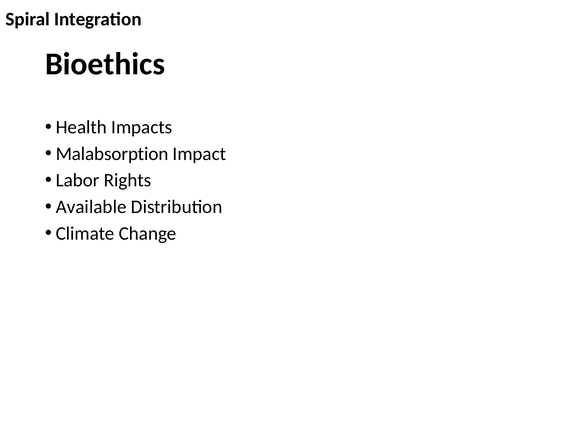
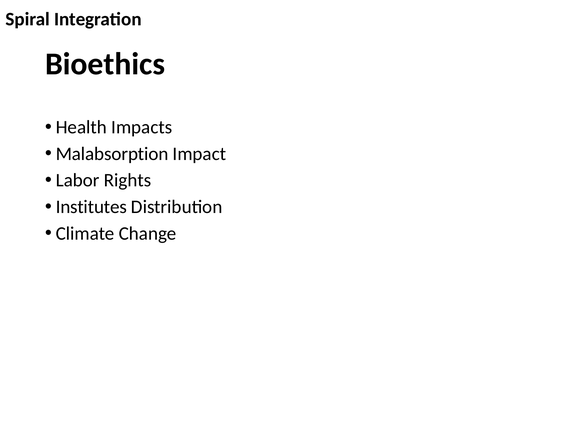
Available: Available -> Institutes (91, 207)
